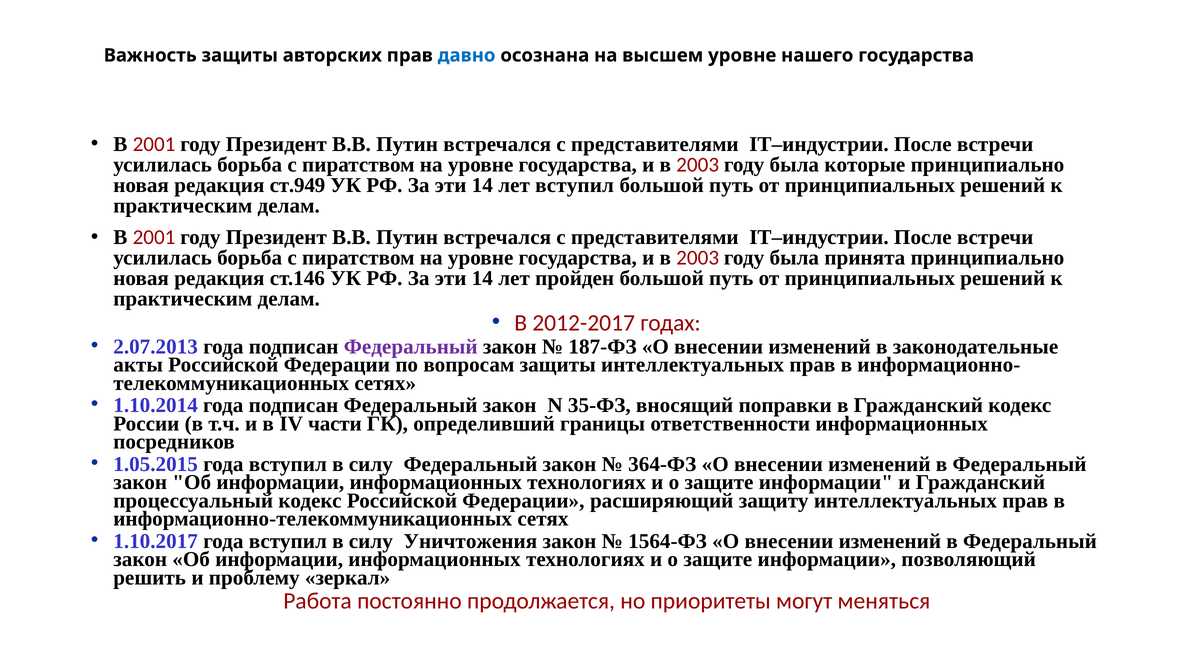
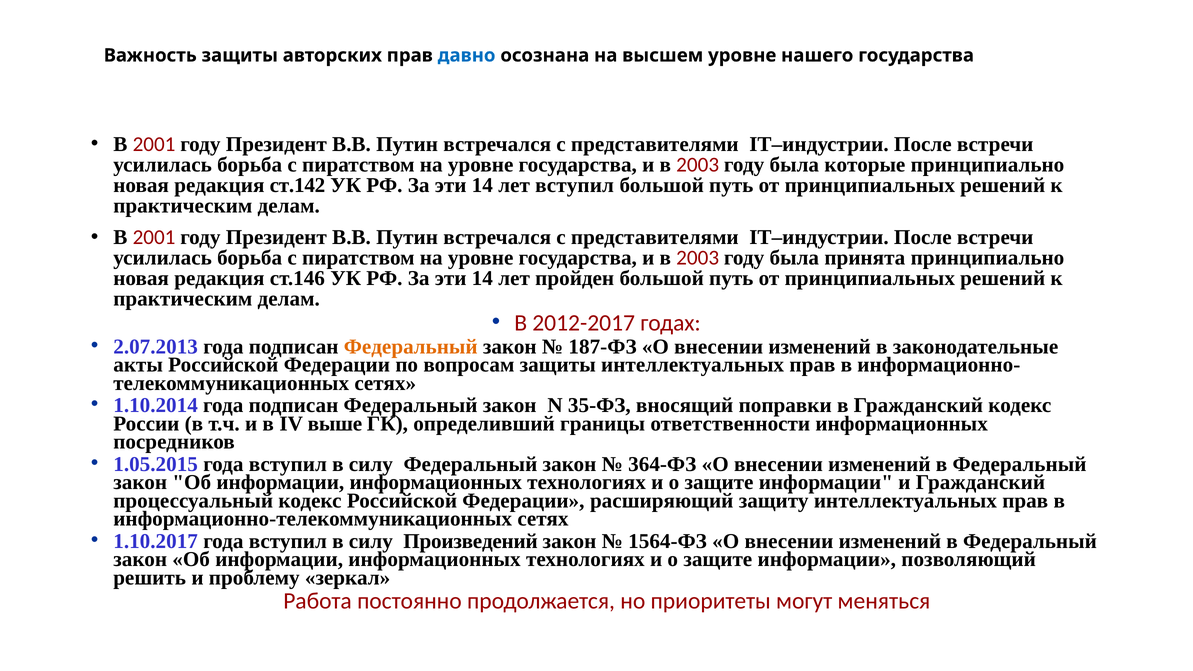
ст.949: ст.949 -> ст.142 (297, 185)
Федеральный colour: purple -> orange (411, 347)
части: части -> выше (335, 424)
Уничтожения: Уничтожения -> Произведений (471, 541)
